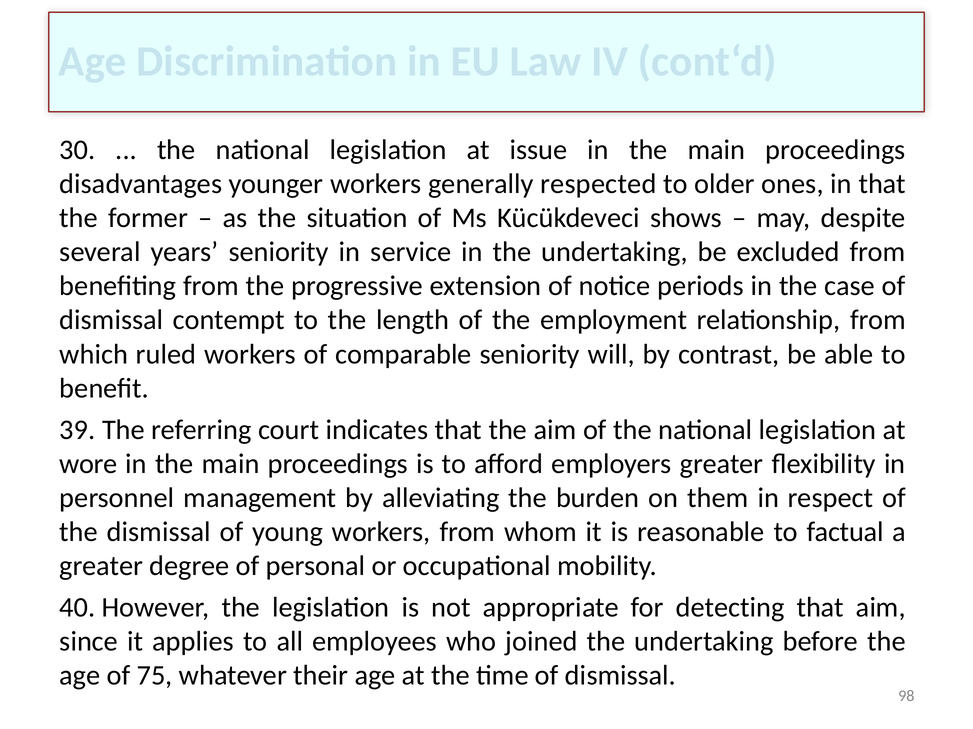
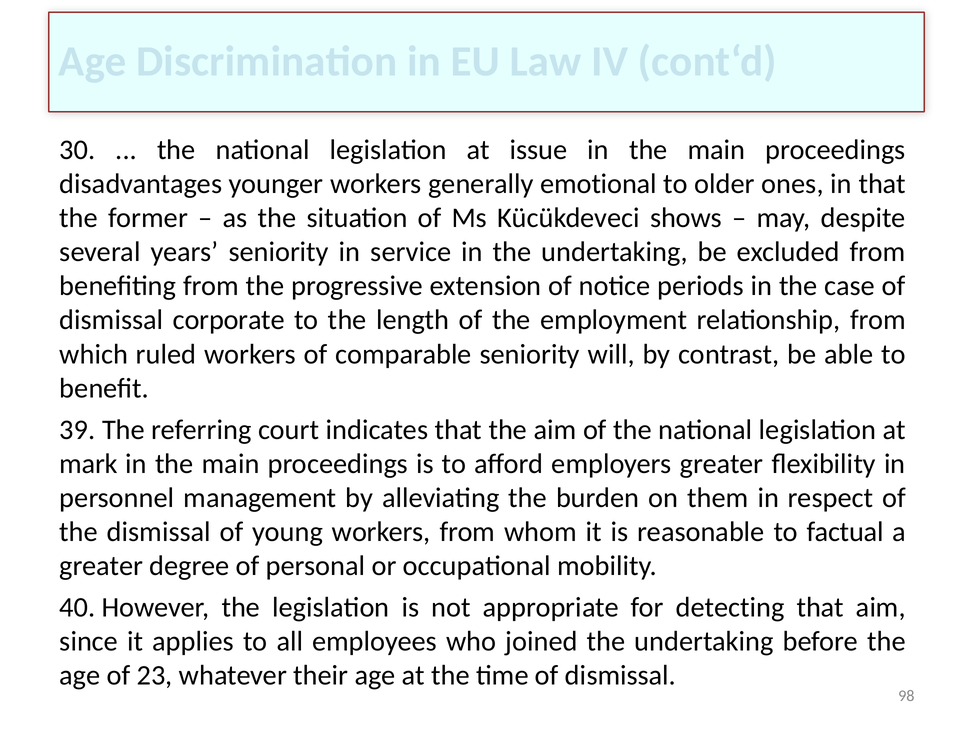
respected: respected -> emotional (599, 184)
contempt: contempt -> corporate (229, 320)
wore: wore -> mark (88, 464)
75: 75 -> 23 (155, 676)
